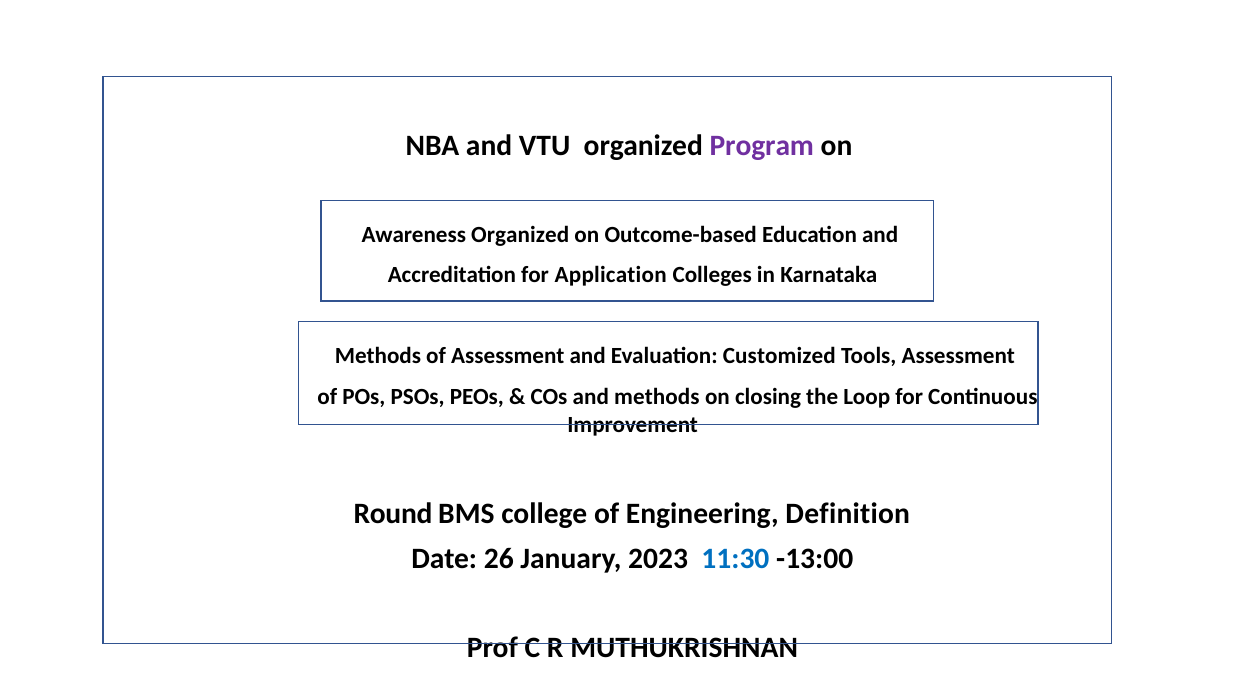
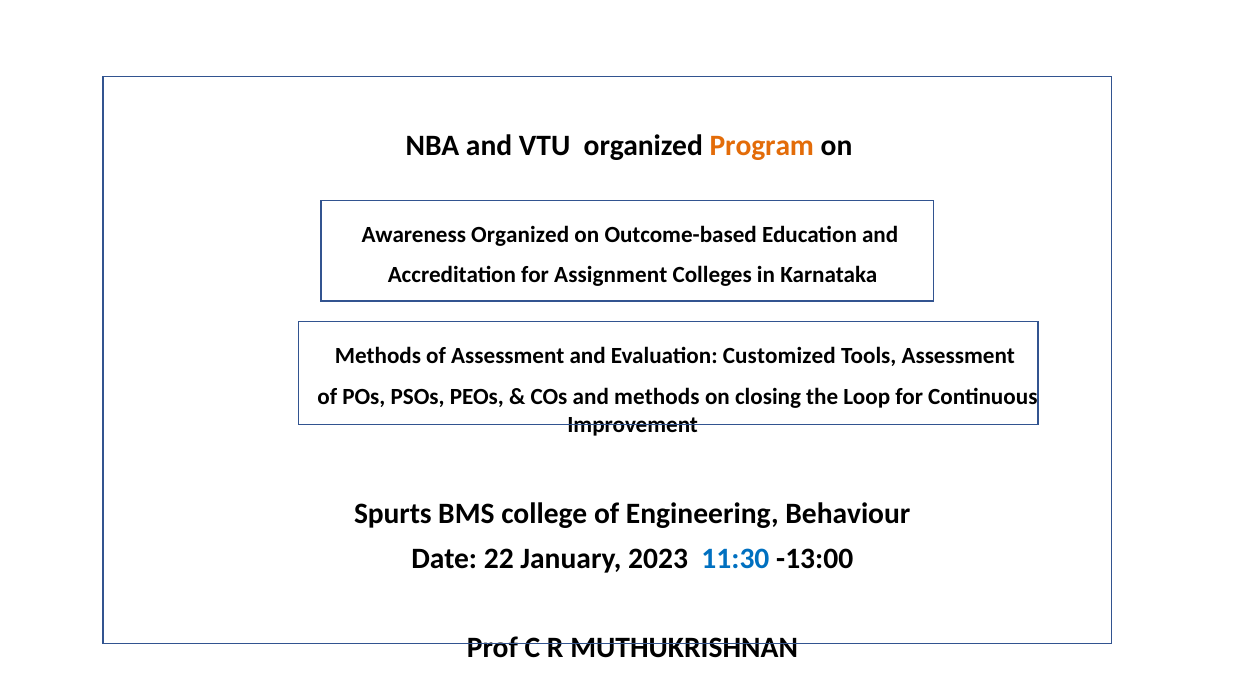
Program colour: purple -> orange (762, 145)
Application: Application -> Assignment (611, 275)
Round: Round -> Spurts (393, 514)
Definition: Definition -> Behaviour (848, 514)
26: 26 -> 22 (499, 559)
